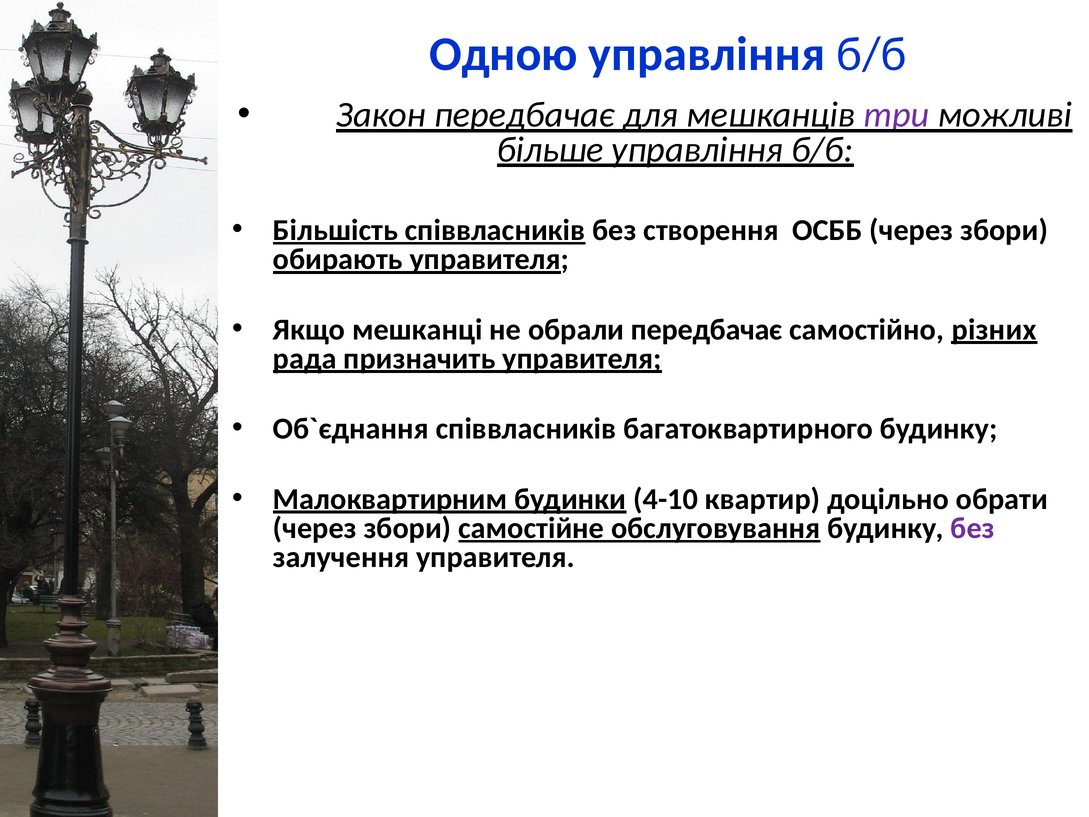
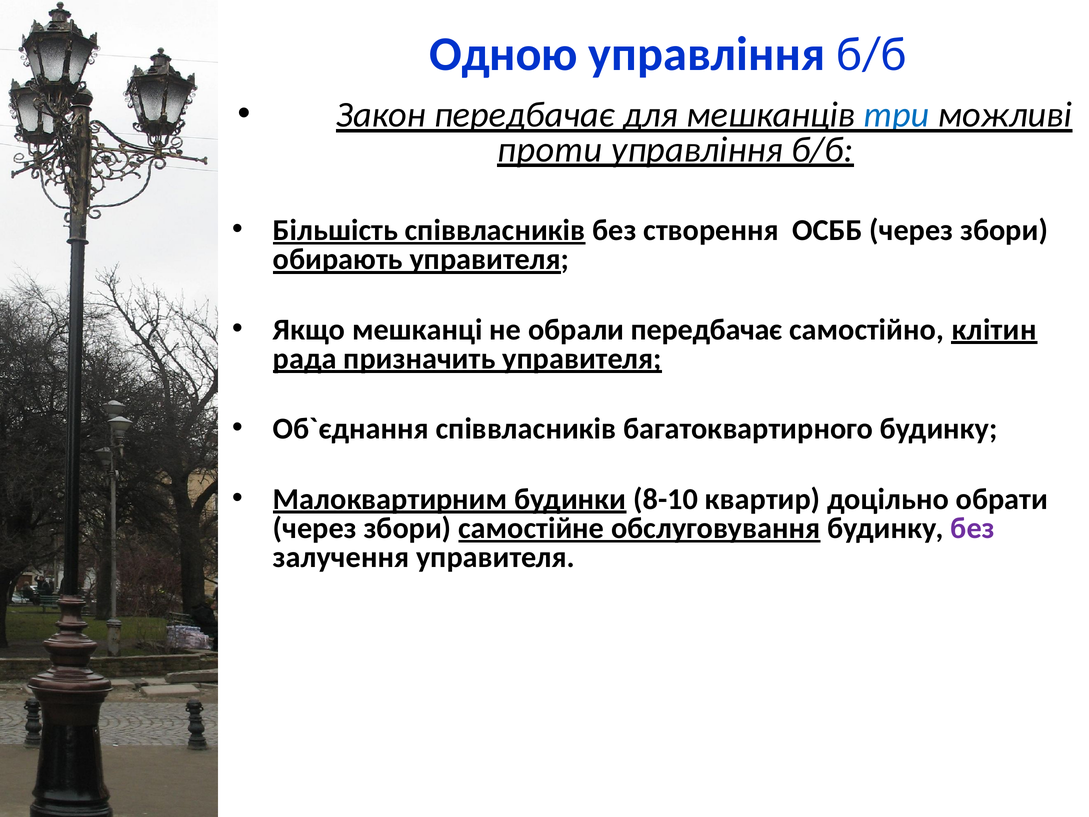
три colour: purple -> blue (897, 115)
більше: більше -> проти (550, 150)
різних: різних -> клітин (994, 329)
4-10: 4-10 -> 8-10 (666, 499)
